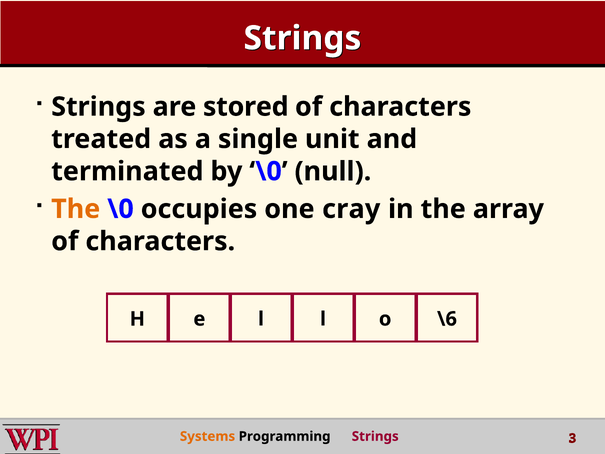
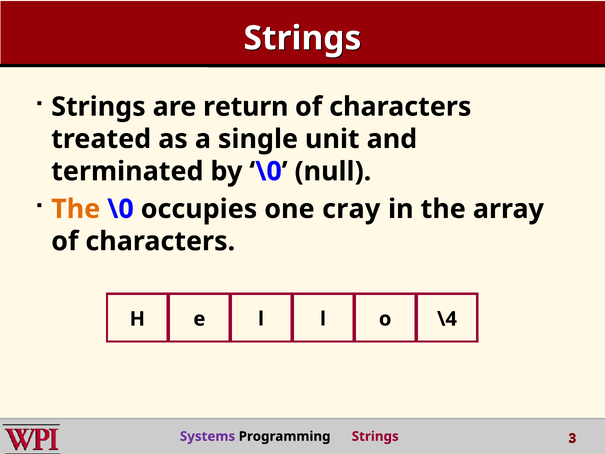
stored: stored -> return (246, 107)
\6: \6 -> \4 (447, 319)
Systems colour: orange -> purple (208, 436)
